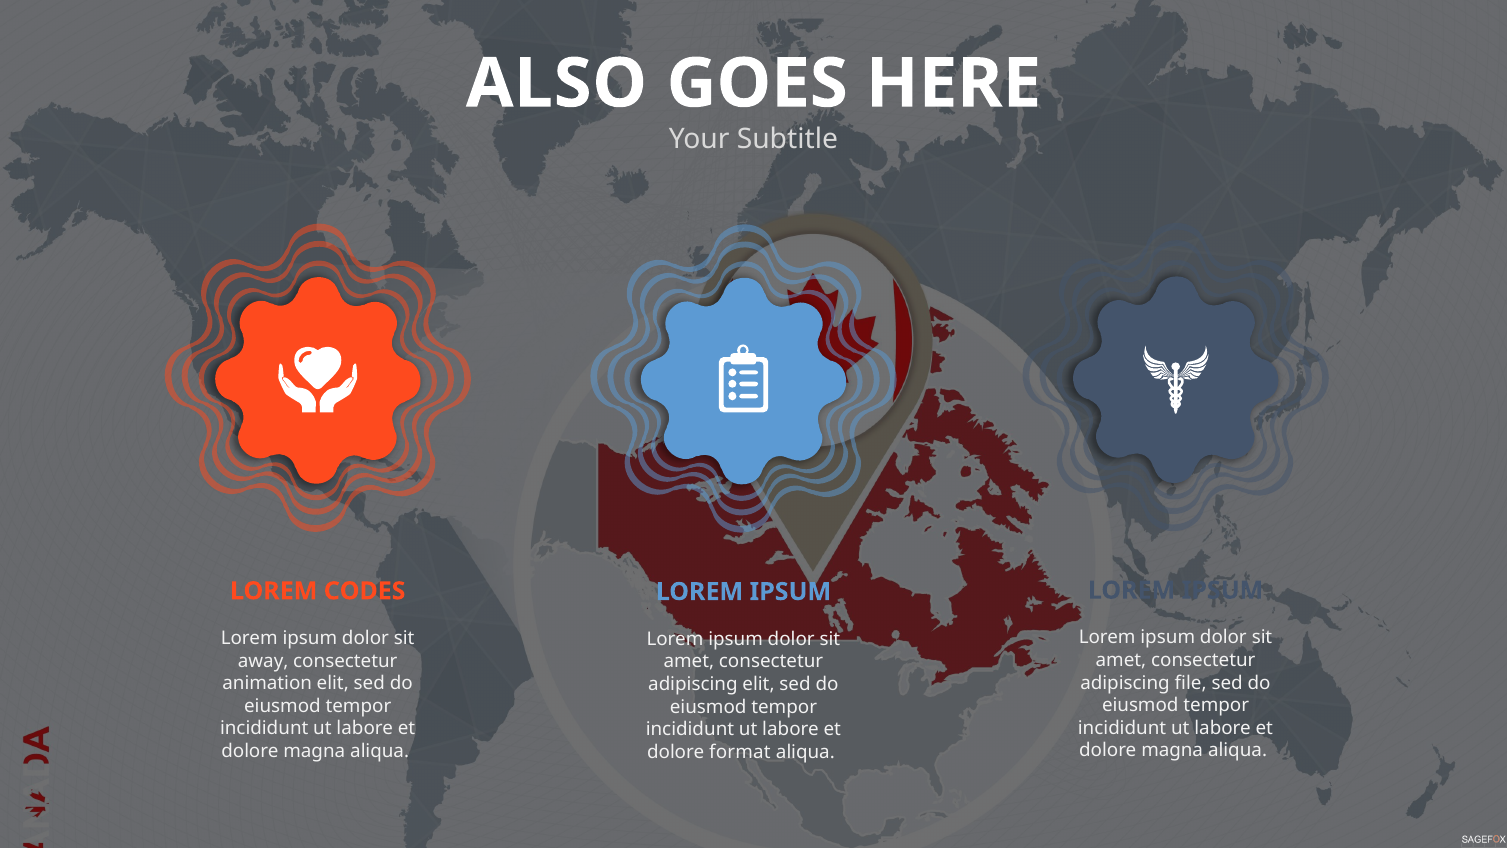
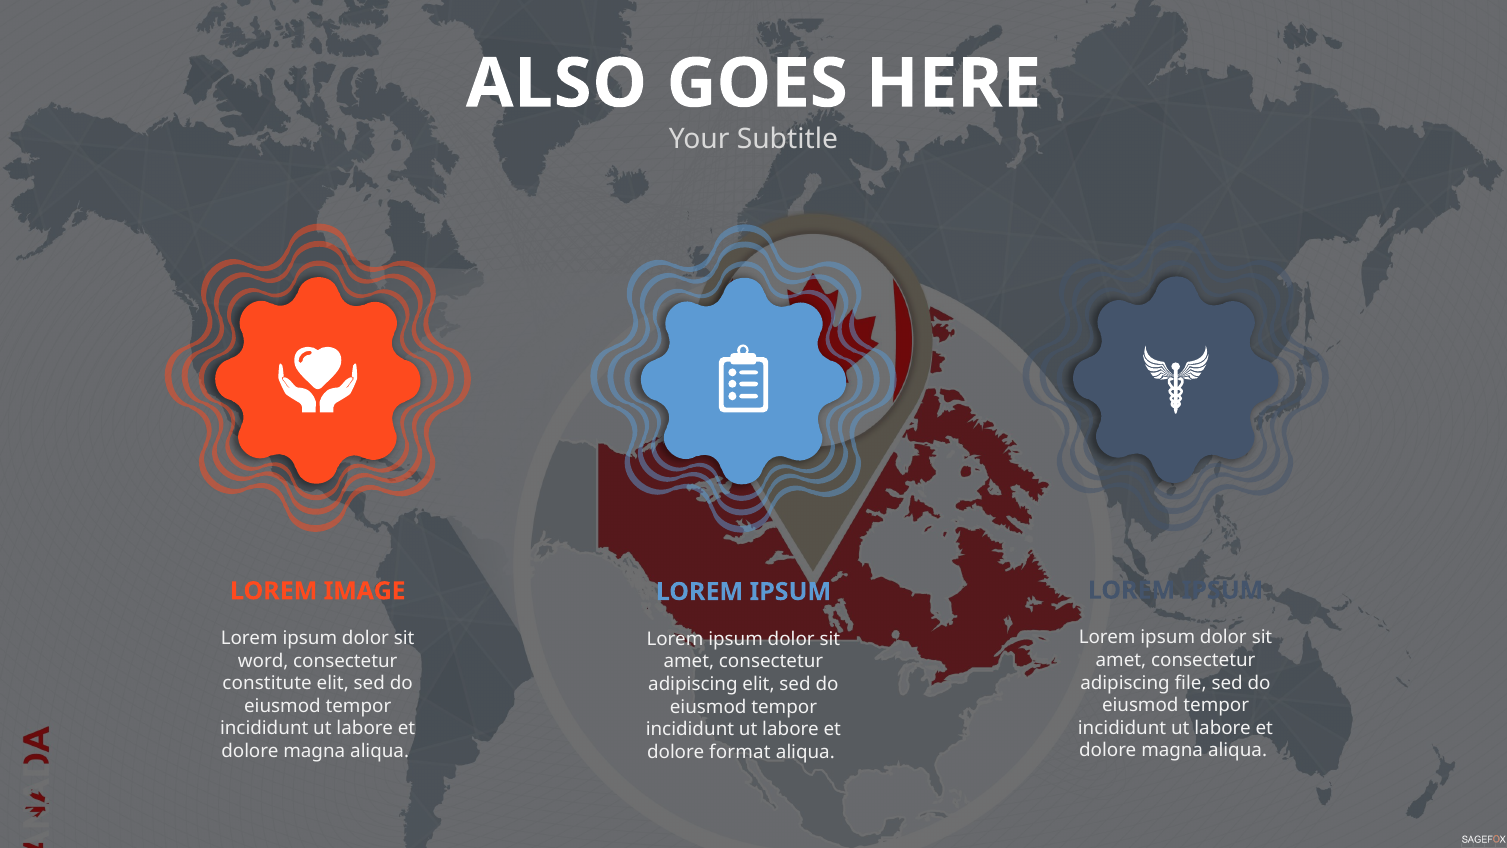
CODES: CODES -> IMAGE (365, 591)
away: away -> word (263, 661)
animation: animation -> constitute (267, 683)
